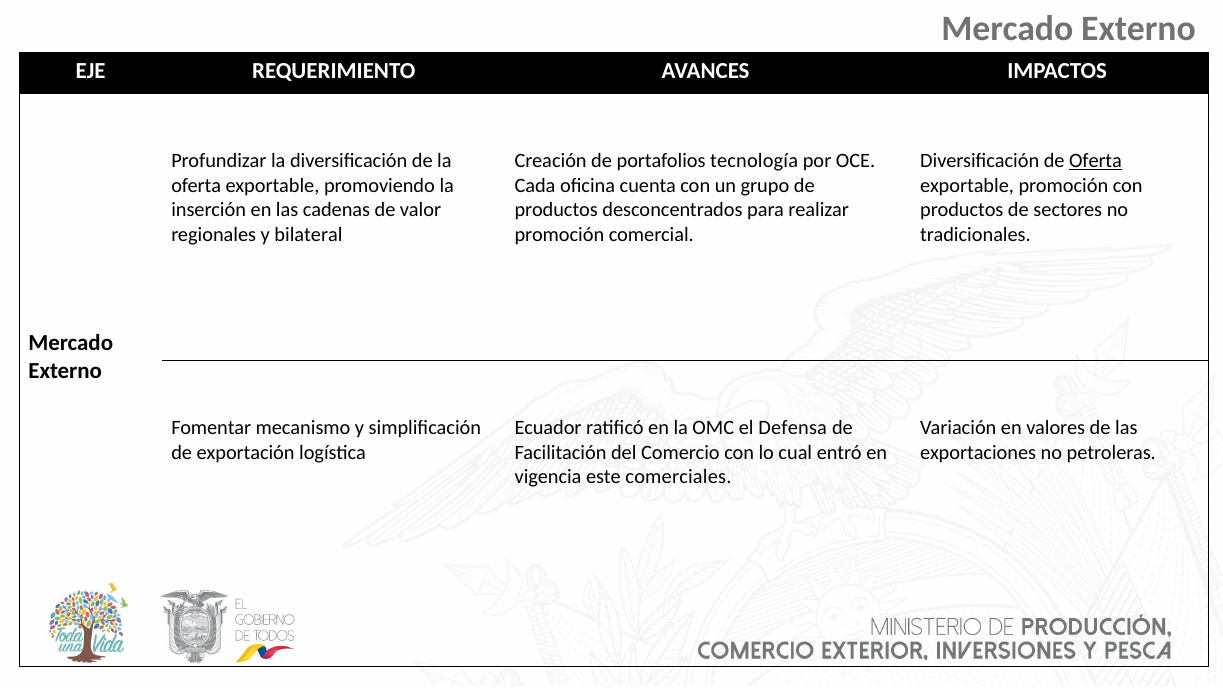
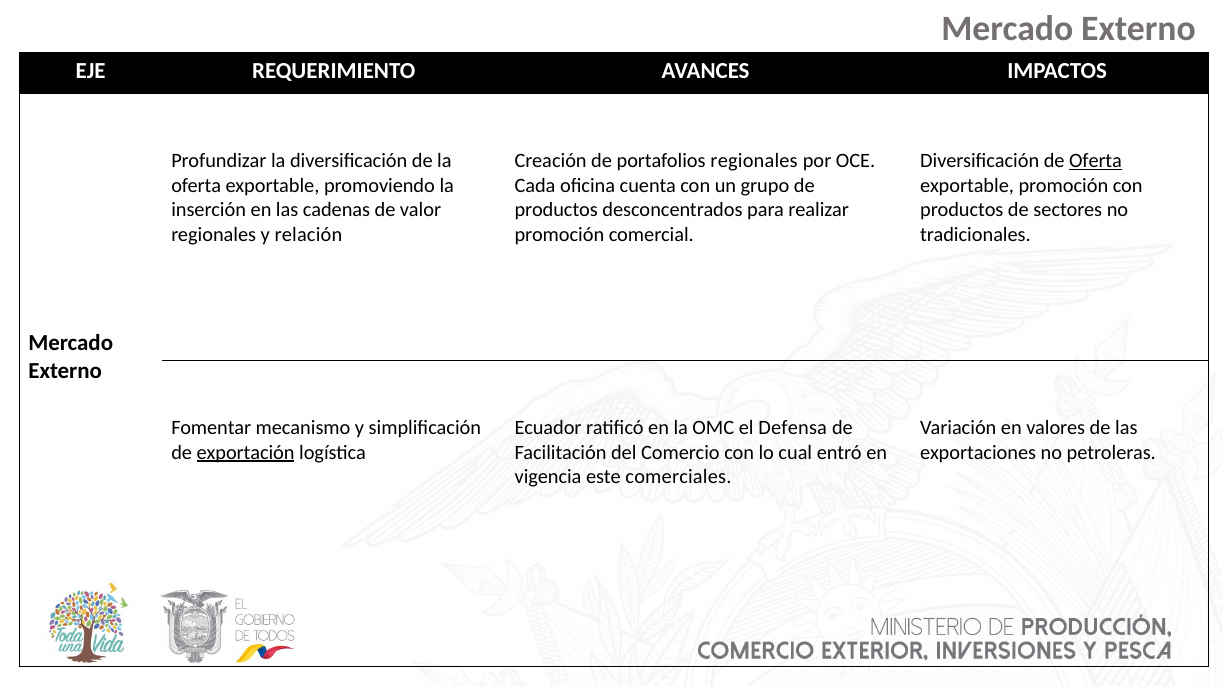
portafolios tecnología: tecnología -> regionales (754, 160)
bilateral: bilateral -> relación (308, 235)
exportación underline: none -> present (246, 452)
